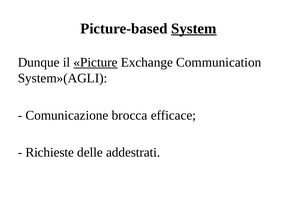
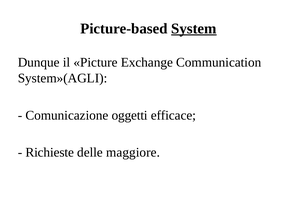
Picture underline: present -> none (96, 62)
brocca: brocca -> oggetti (130, 115)
addestrati: addestrati -> maggiore (133, 152)
